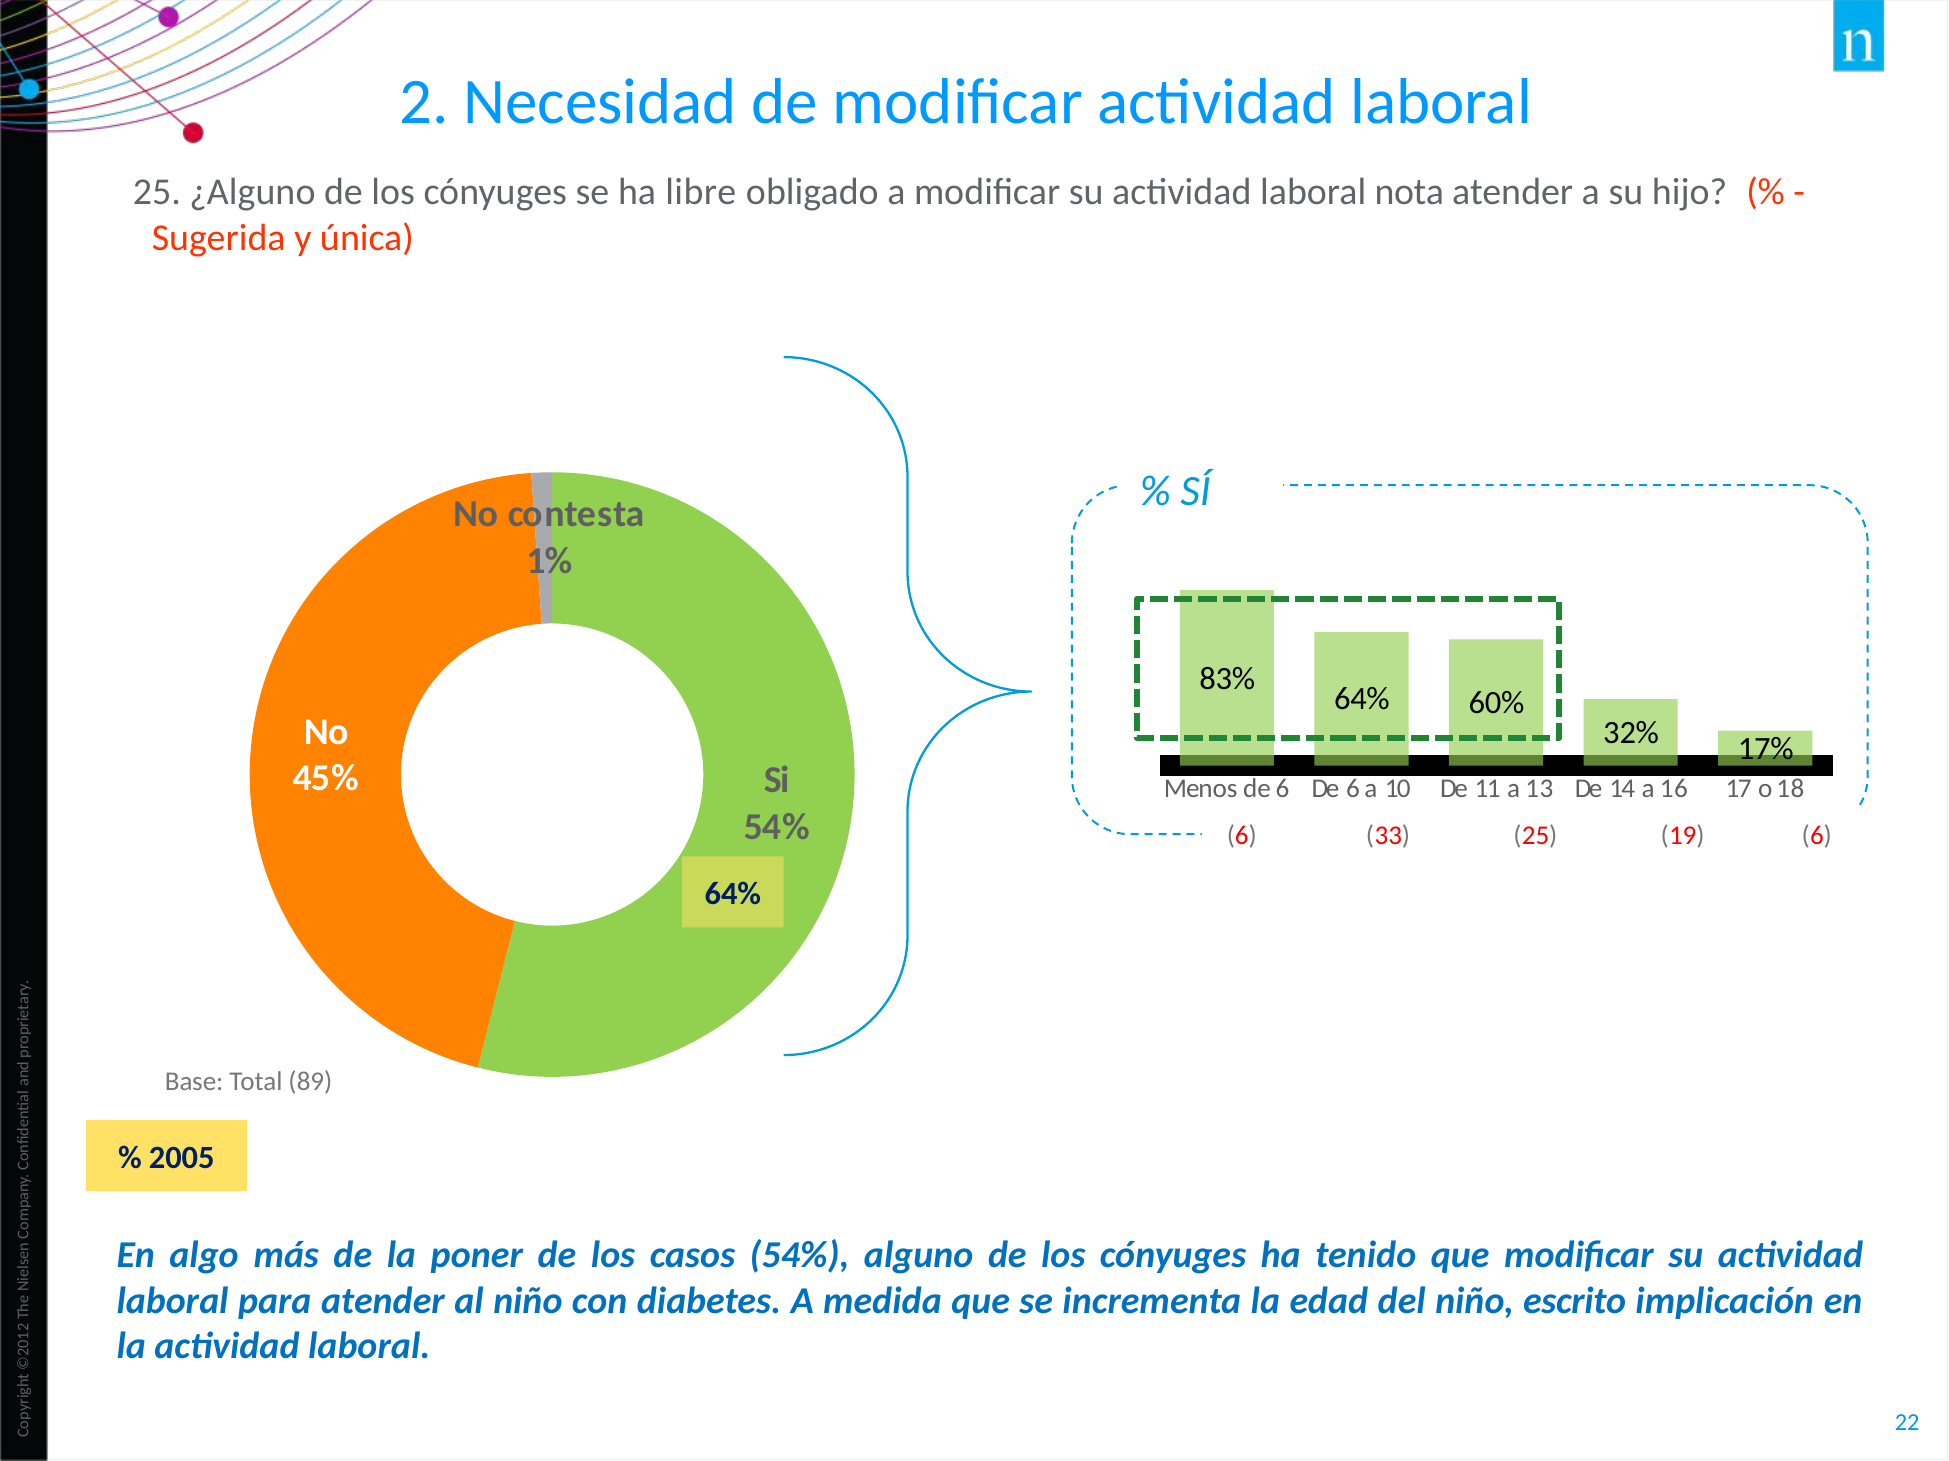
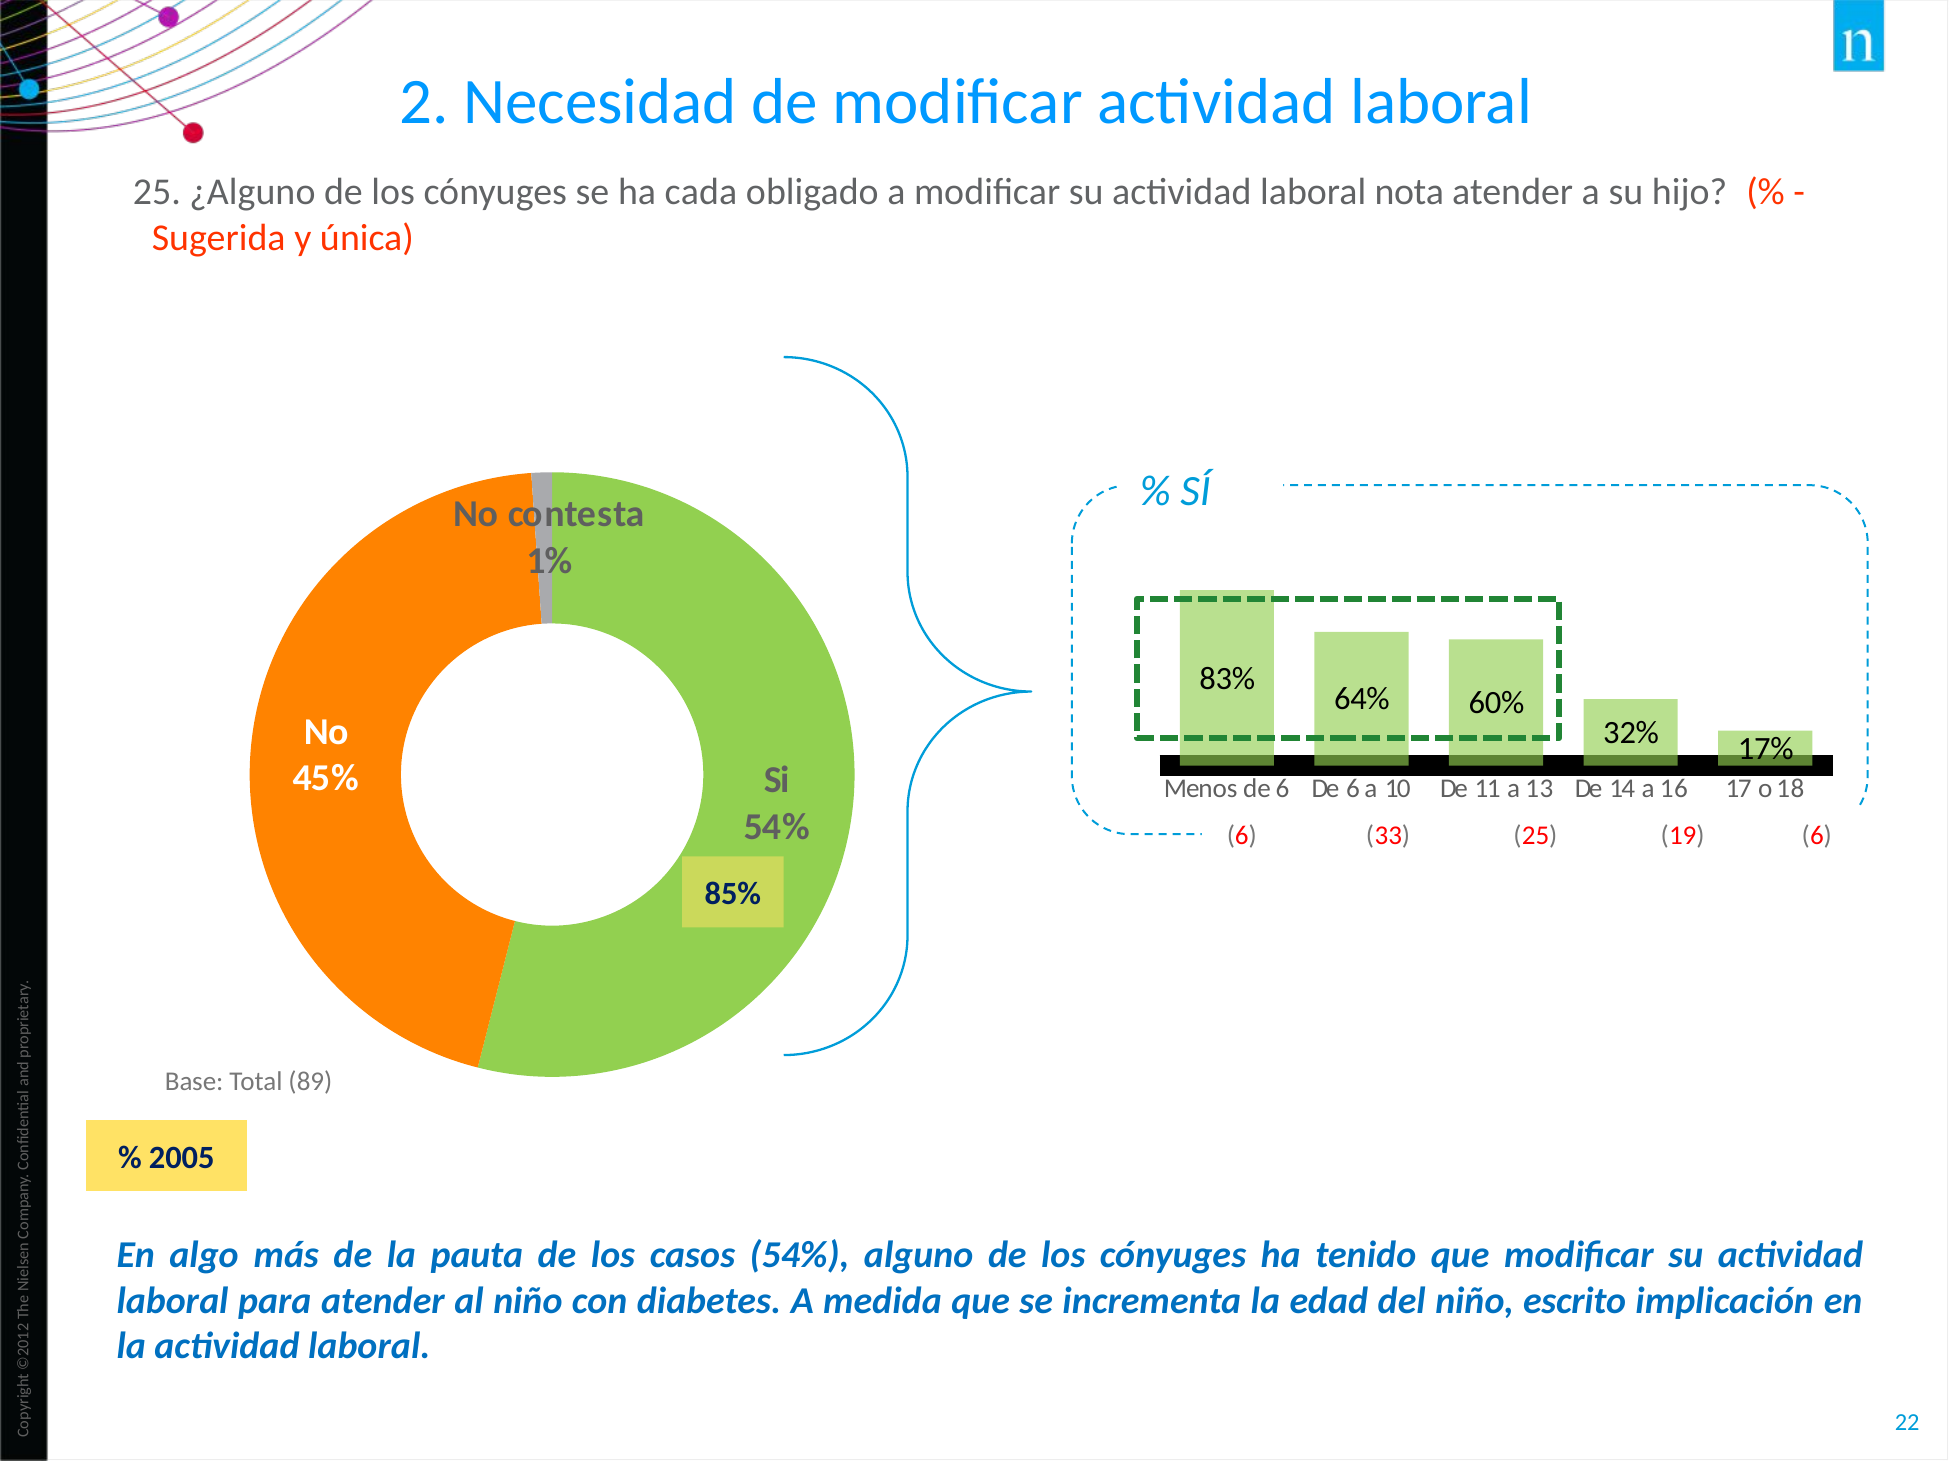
libre: libre -> cada (701, 192)
64%: 64% -> 85% (733, 895)
poner: poner -> pauta (477, 1256)
